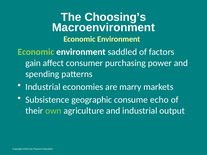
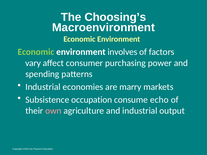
saddled: saddled -> involves (122, 52)
gain: gain -> vary (33, 63)
geographic: geographic -> occupation (92, 100)
own colour: light green -> pink (53, 111)
